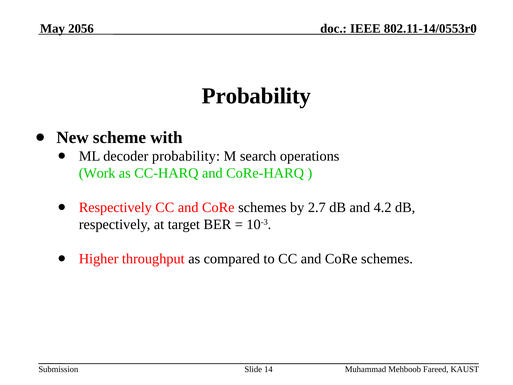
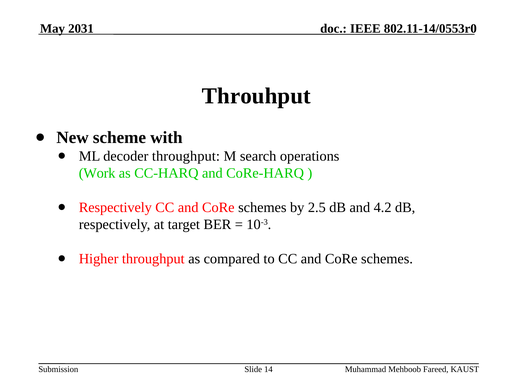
2056: 2056 -> 2031 (81, 29)
Probability: Probability -> Throuhput (256, 96)
decoder probability: probability -> throughput (186, 156)
2.7: 2.7 -> 2.5 (317, 207)
